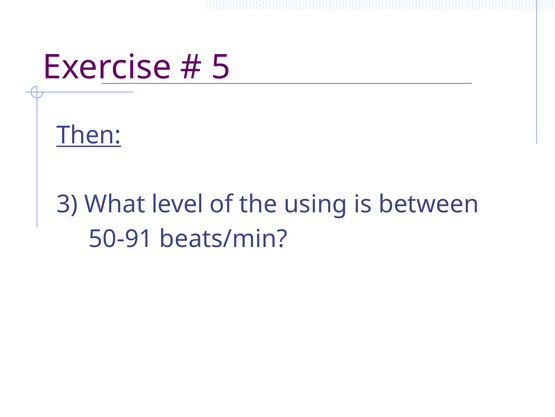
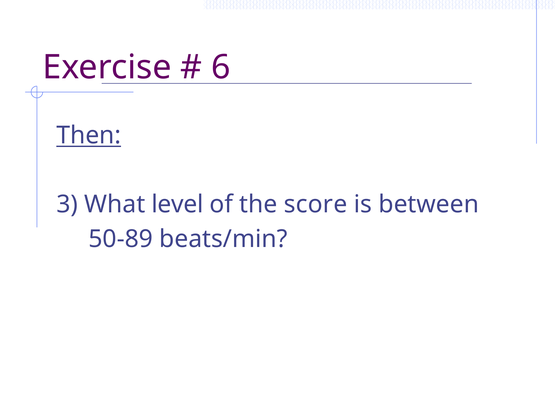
5: 5 -> 6 (221, 67)
using: using -> score (315, 204)
50-91: 50-91 -> 50-89 (121, 239)
